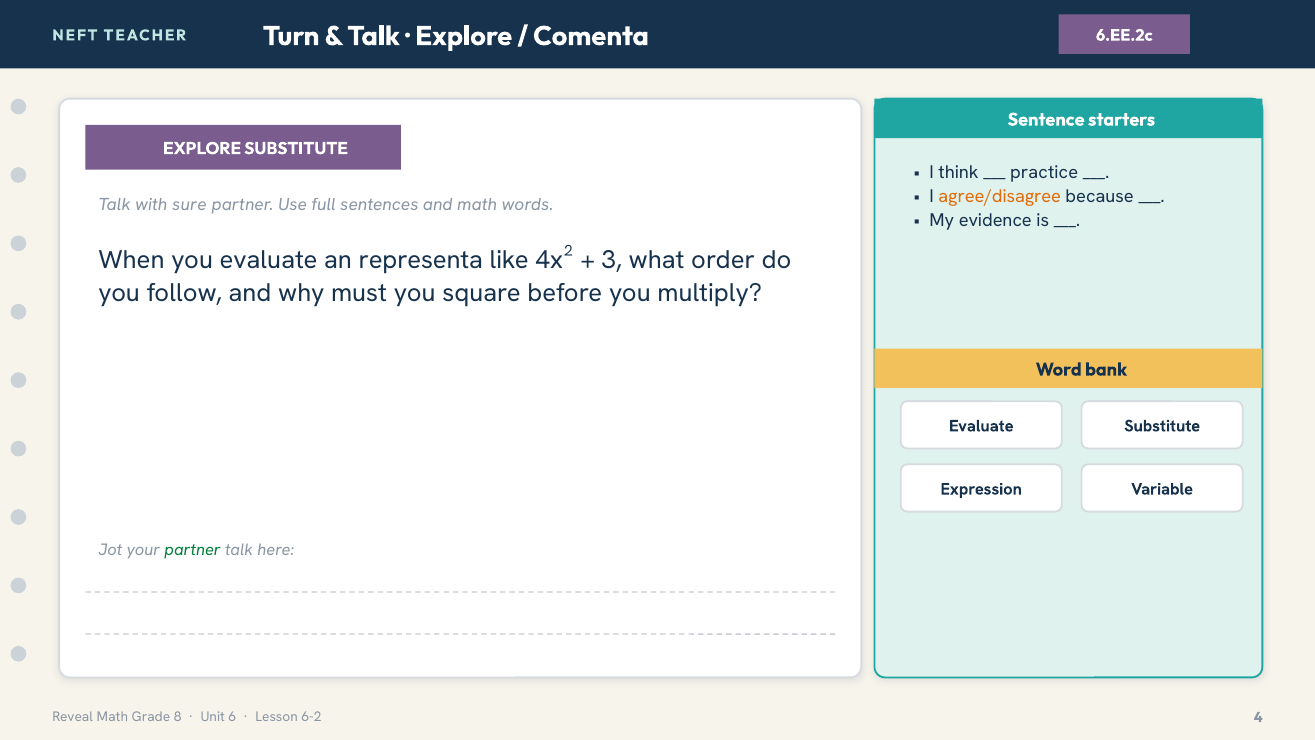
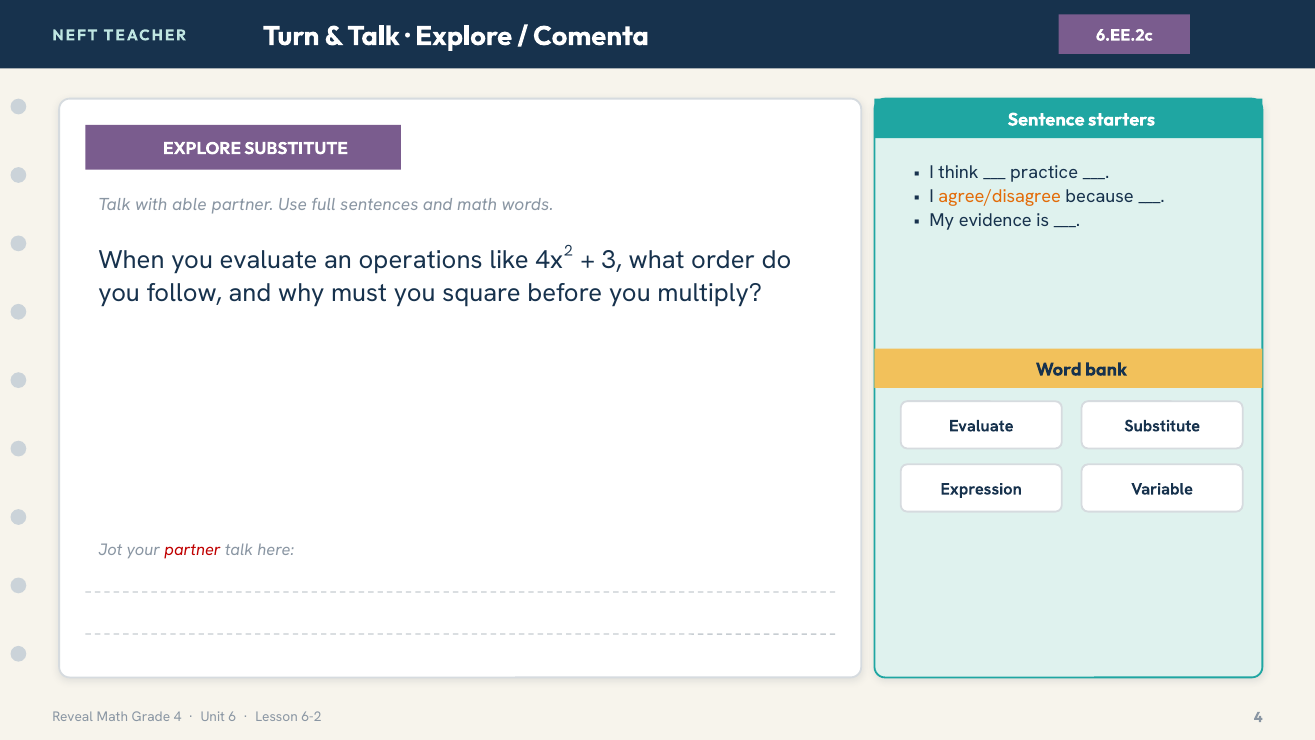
sure: sure -> able (189, 205)
representa: representa -> operations (421, 260)
partner colour: green -> red (193, 550)
Grade 8: 8 -> 4 (178, 717)
